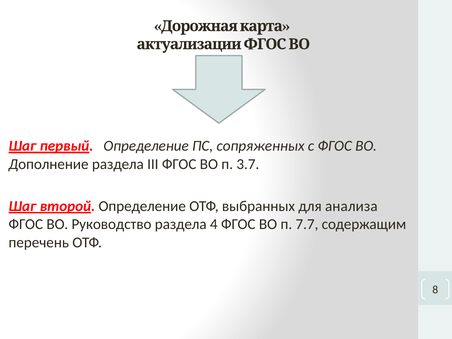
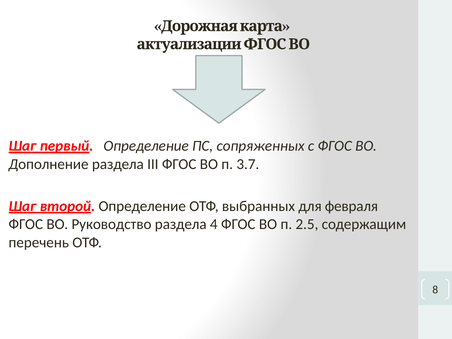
анализа: анализа -> февраля (351, 206)
7.7: 7.7 -> 2.5 (307, 224)
